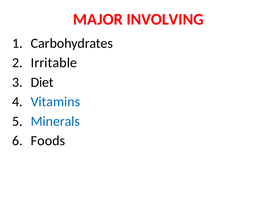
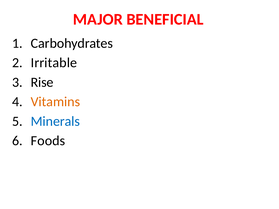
INVOLVING: INVOLVING -> BENEFICIAL (165, 19)
Diet: Diet -> Rise (42, 82)
Vitamins colour: blue -> orange (55, 102)
